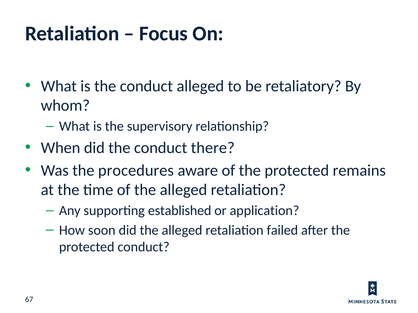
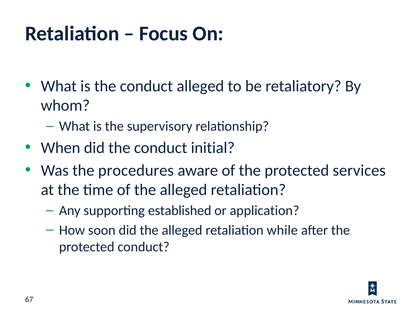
there: there -> initial (213, 148)
remains: remains -> services (359, 171)
failed: failed -> while (282, 230)
